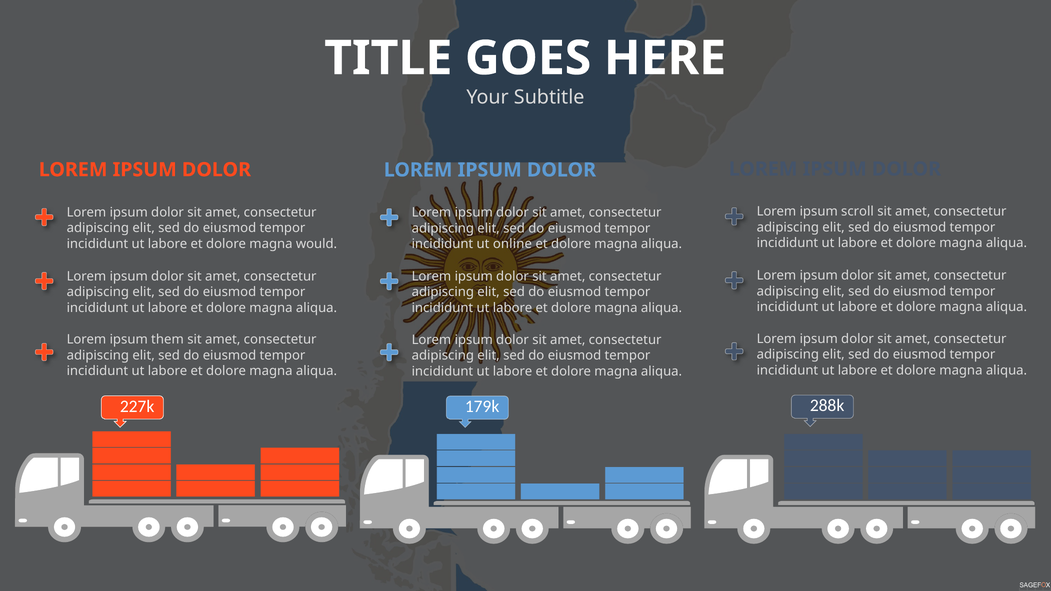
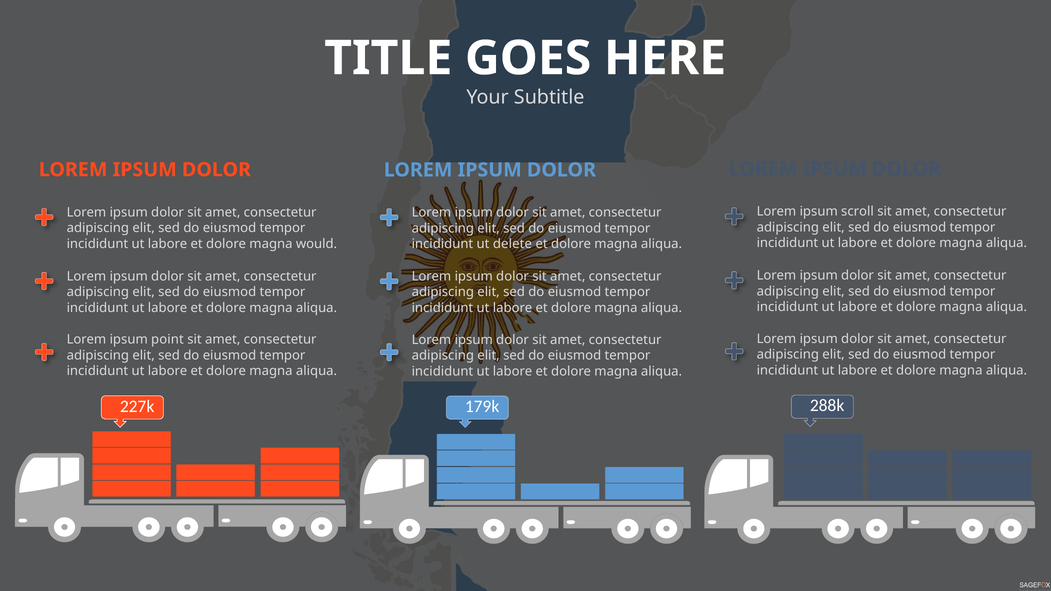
online: online -> delete (512, 244)
them: them -> point (167, 340)
